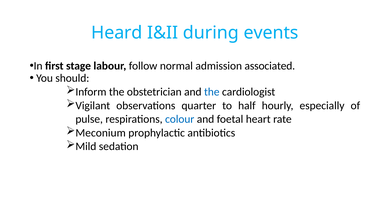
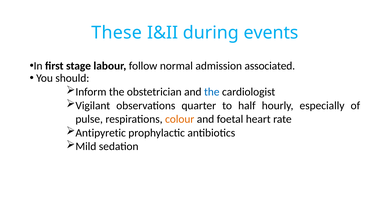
Heard: Heard -> These (117, 33)
colour colour: blue -> orange (180, 119)
Meconium: Meconium -> Antipyretic (101, 133)
